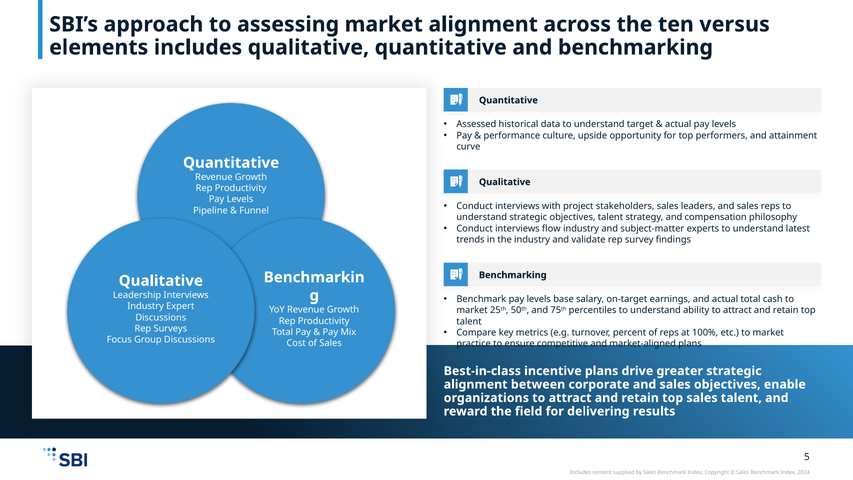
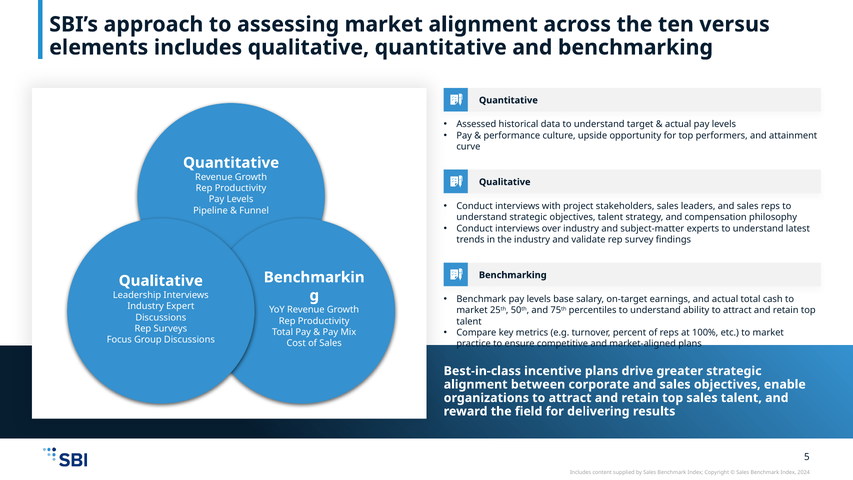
flow: flow -> over (551, 228)
